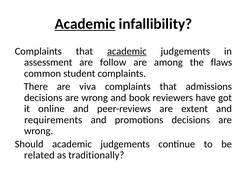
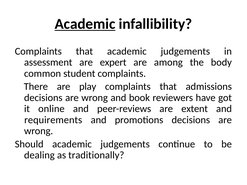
academic underline: present -> none (127, 51)
follow: follow -> expert (113, 62)
flaws: flaws -> body (221, 62)
viva: viva -> play (88, 87)
related: related -> dealing (39, 155)
